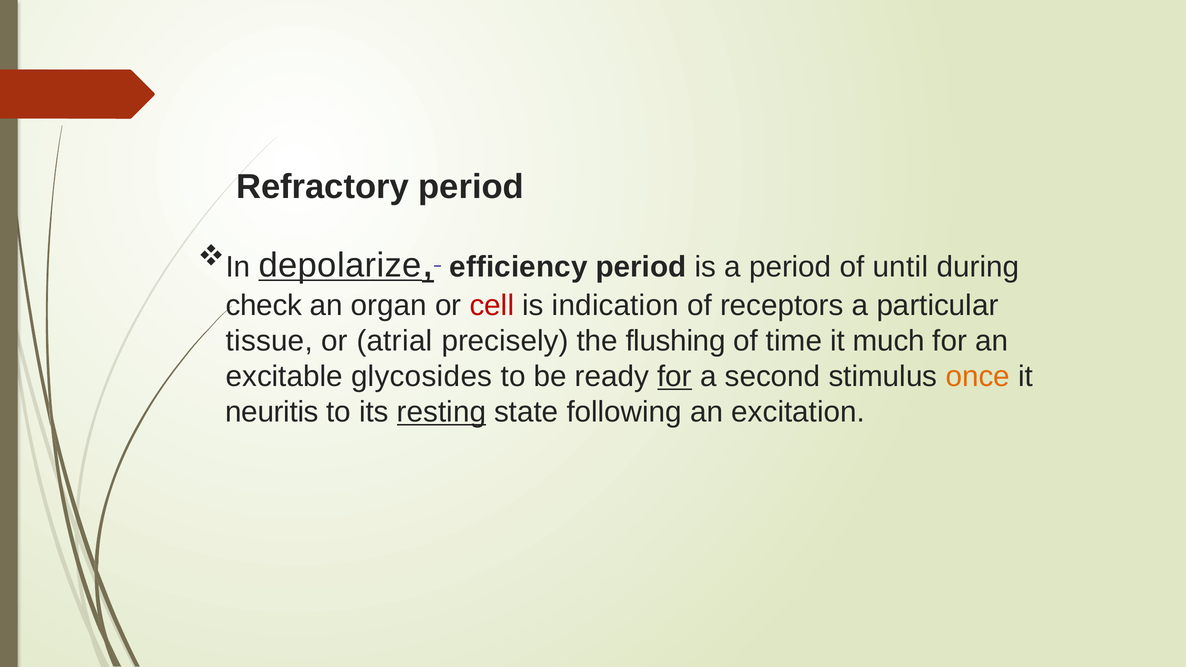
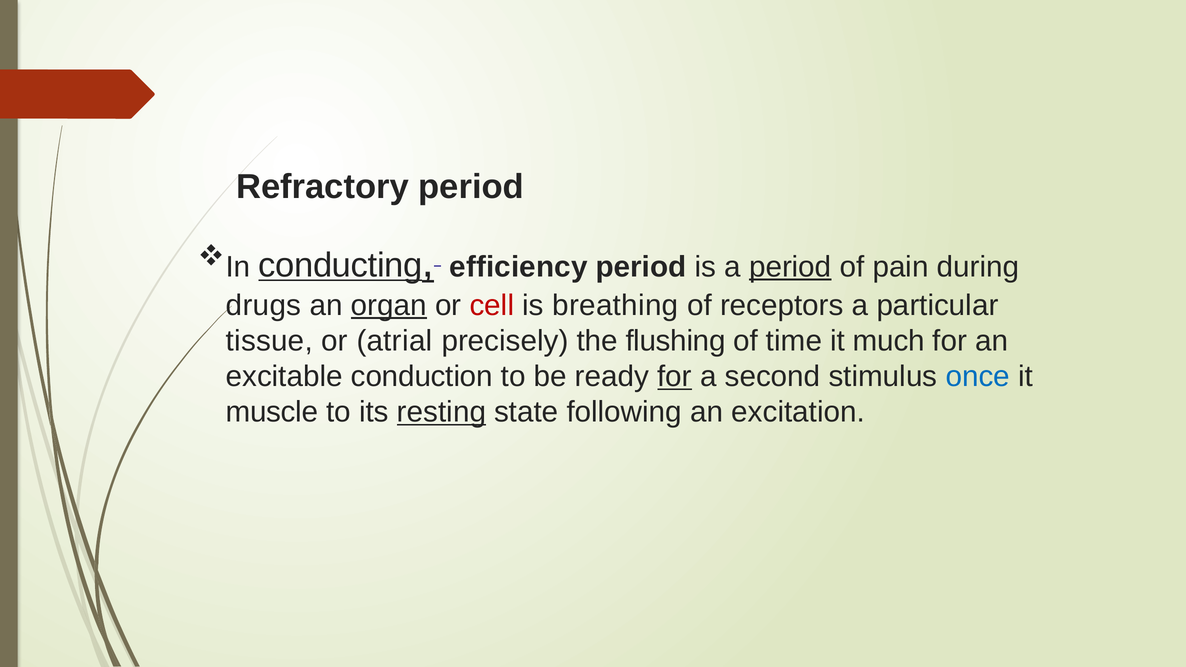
depolarize: depolarize -> conducting (340, 265)
period underline: none -> present (790, 267)
until: until -> pain (901, 267)
check: check -> drugs (264, 305)
organ underline: none -> present (389, 305)
indication: indication -> breathing (615, 305)
glycosides: glycosides -> conduction (422, 377)
once colour: orange -> blue (978, 377)
neuritis: neuritis -> muscle (272, 412)
